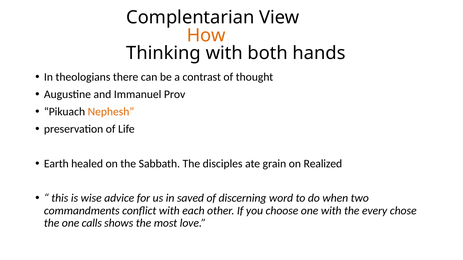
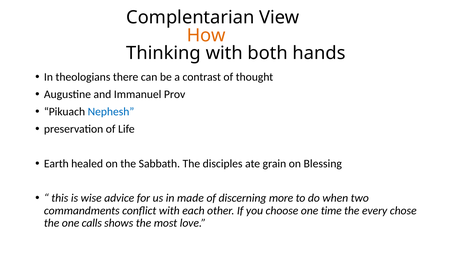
Nephesh colour: orange -> blue (111, 112)
Realized: Realized -> Blessing (323, 164)
saved: saved -> made (190, 198)
word: word -> more (281, 198)
one with: with -> time (331, 211)
